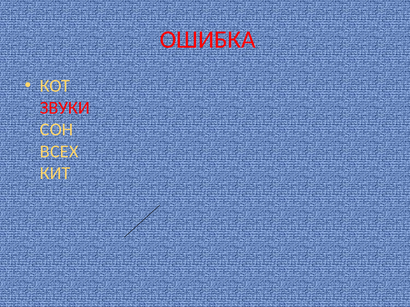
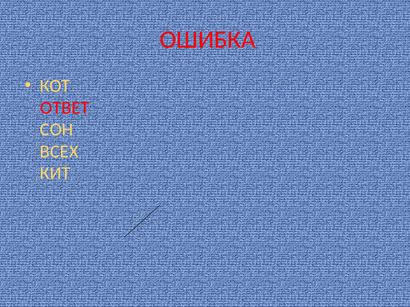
ЗВУКИ: ЗВУКИ -> ОТВЕТ (65, 108)
